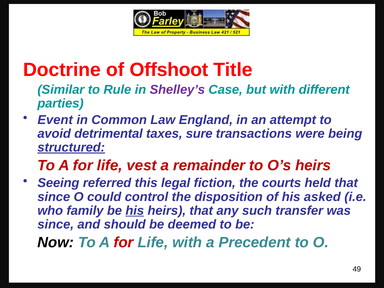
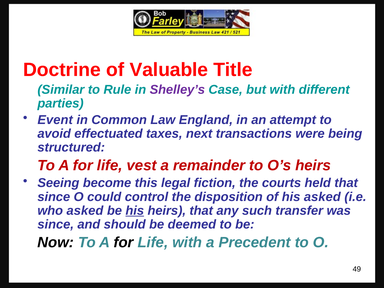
Offshoot: Offshoot -> Valuable (169, 70)
detrimental: detrimental -> effectuated (108, 134)
sure: sure -> next (199, 134)
structured underline: present -> none (71, 147)
referred: referred -> become (107, 183)
who family: family -> asked (85, 211)
for colour: red -> black (124, 242)
